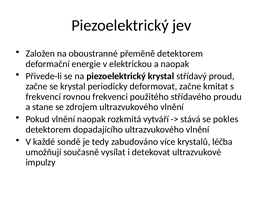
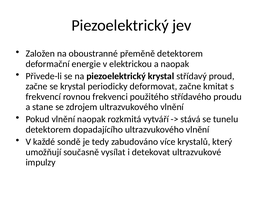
pokles: pokles -> tunelu (226, 119)
léčba: léčba -> který (222, 142)
